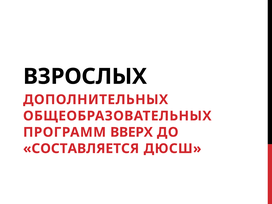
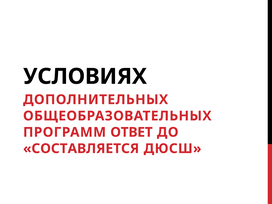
ВЗРОСЛЫХ: ВЗРОСЛЫХ -> УСЛОВИЯХ (85, 76)
ВВЕРХ: ВВЕРХ -> ОТВЕТ (132, 132)
